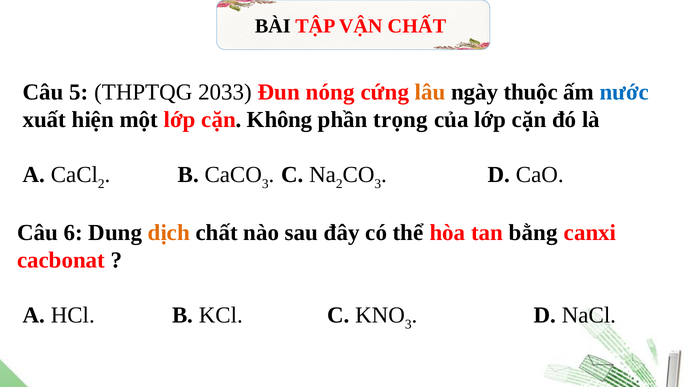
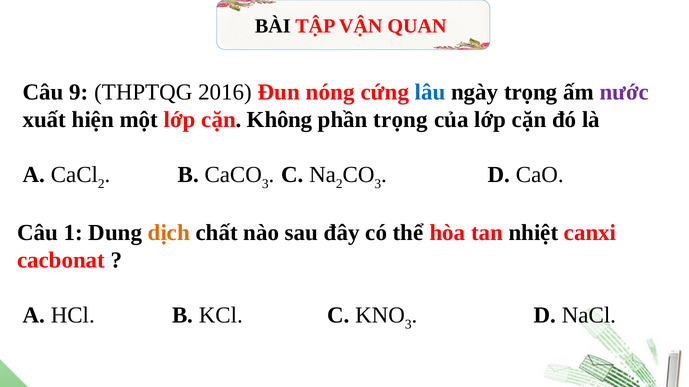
VẬN CHẤT: CHẤT -> QUAN (417, 26)
5: 5 -> 9 (79, 92)
2033: 2033 -> 2016 (225, 92)
lâu colour: orange -> blue (430, 92)
ngày thuộc: thuộc -> trọng (531, 92)
nước colour: blue -> purple (624, 92)
6: 6 -> 1 (73, 233)
bằng: bằng -> nhiệt (534, 233)
